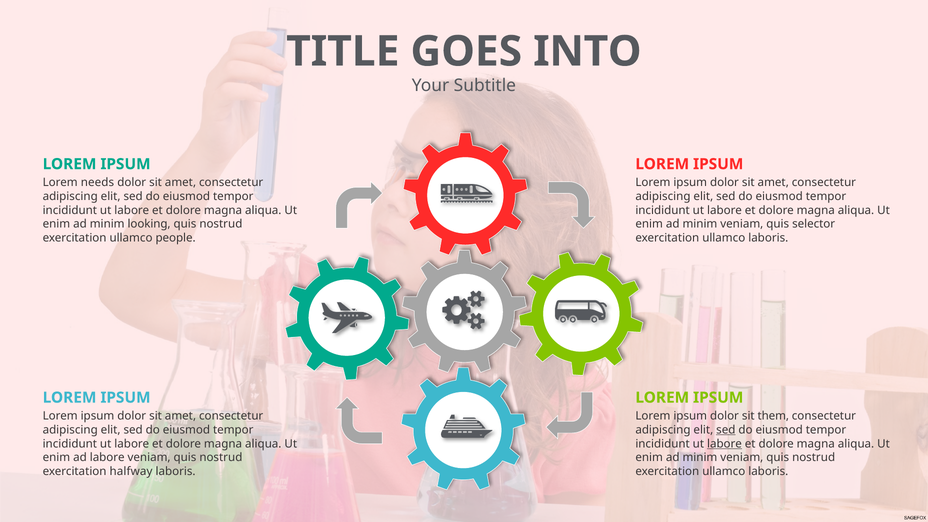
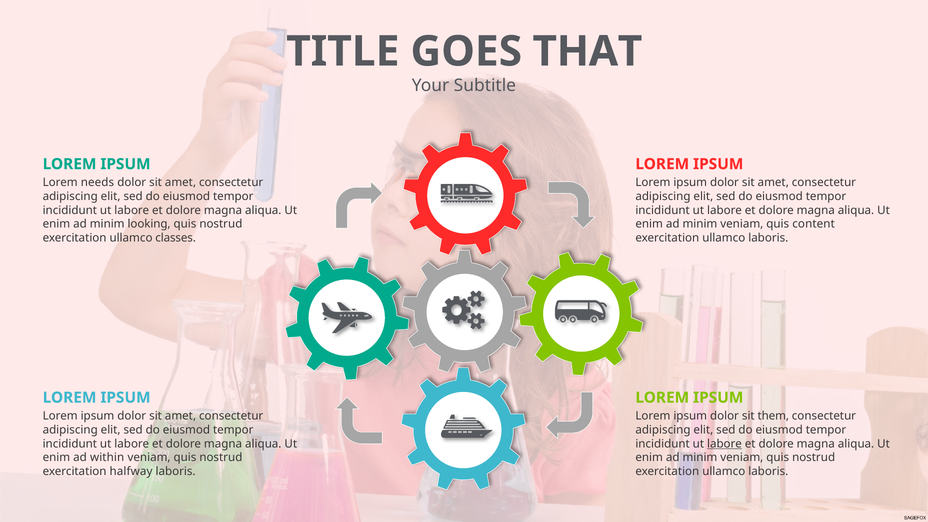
INTO: INTO -> THAT (587, 52)
selector: selector -> content (814, 224)
people: people -> classes (176, 238)
sed underline: present -> none (726, 430)
ad labore: labore -> within (107, 458)
